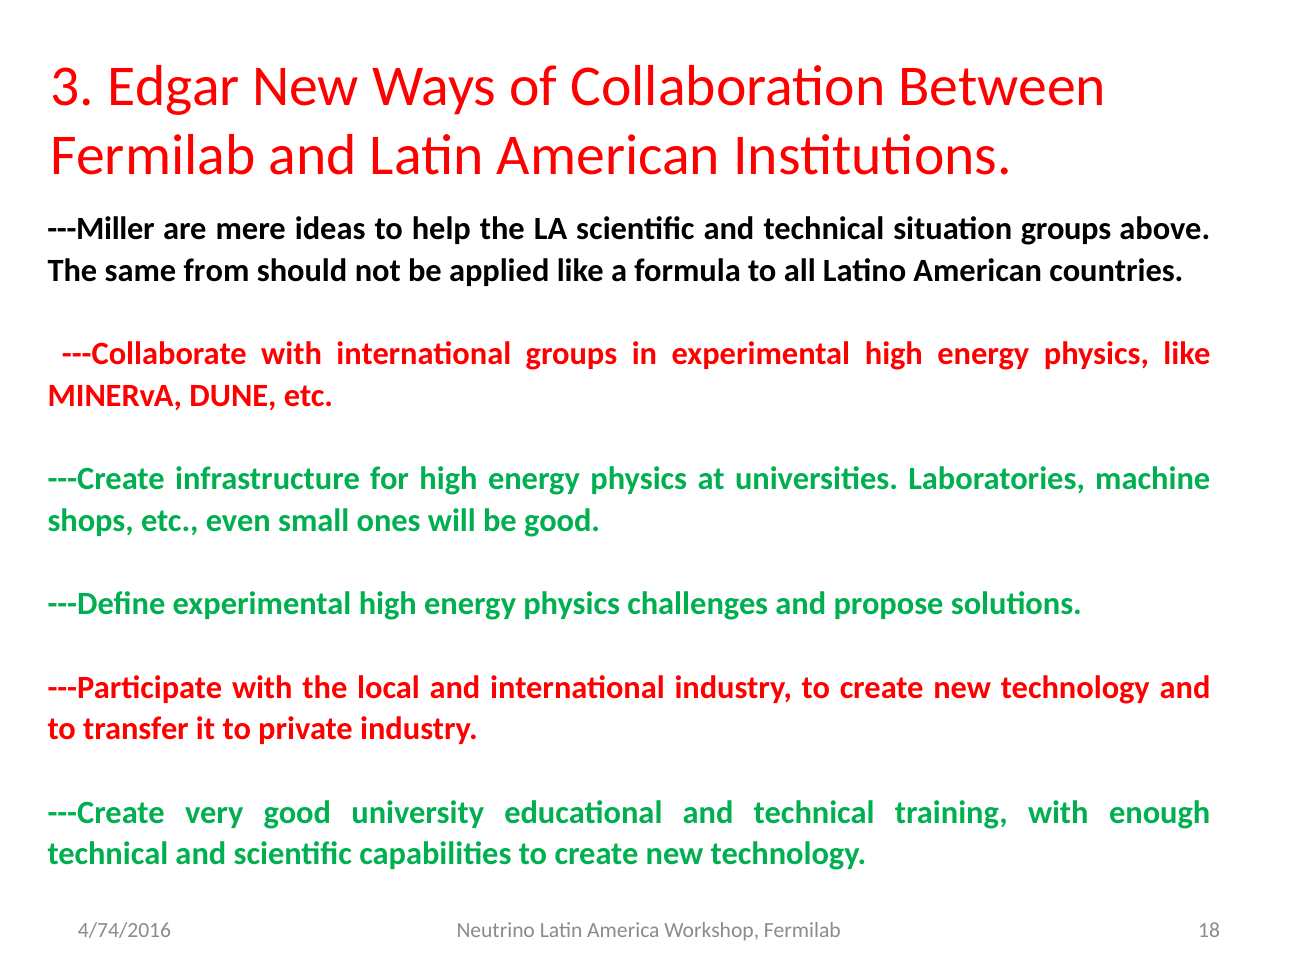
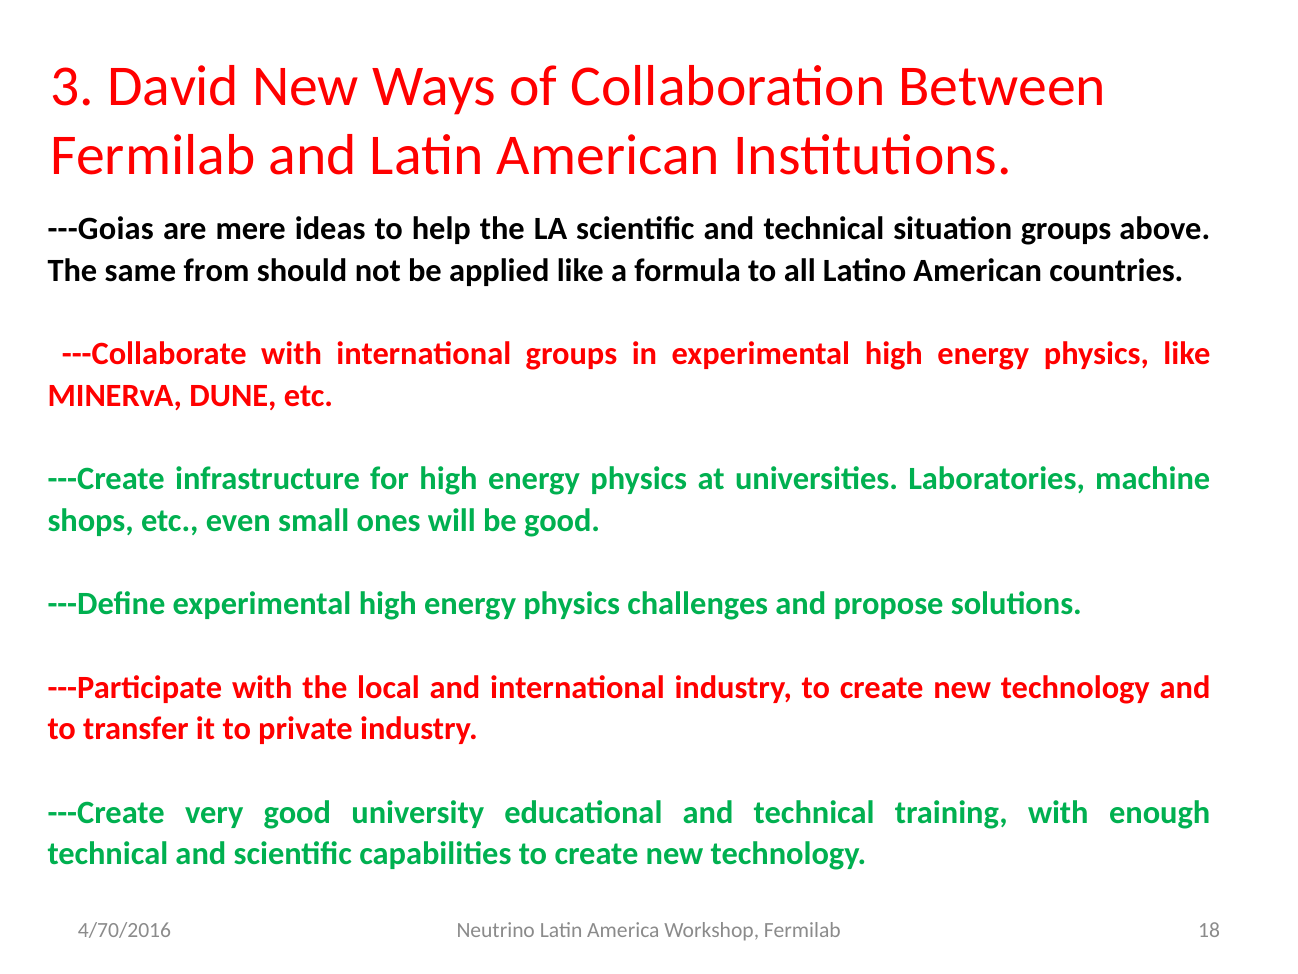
Edgar: Edgar -> David (173, 87)
---Miller: ---Miller -> ---Goias (101, 229)
4/74/2016: 4/74/2016 -> 4/70/2016 (124, 930)
